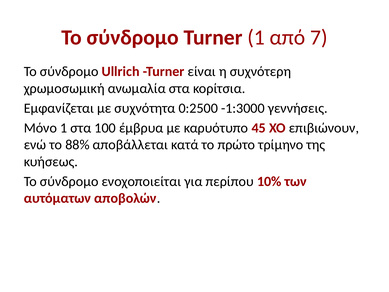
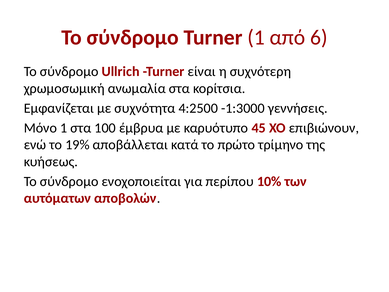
7: 7 -> 6 (319, 37)
0:2500: 0:2500 -> 4:2500 (198, 108)
88%: 88% -> 19% (77, 145)
